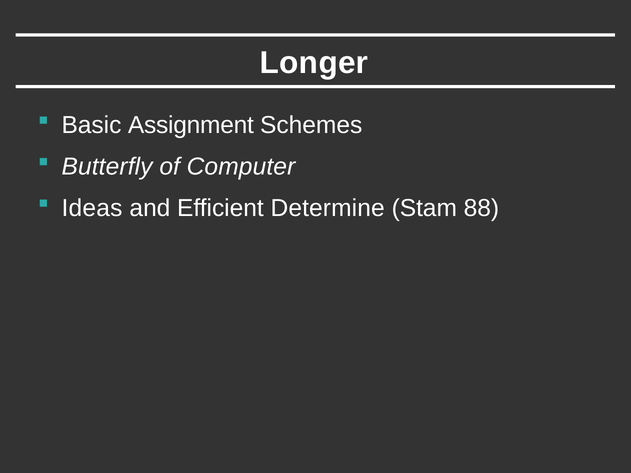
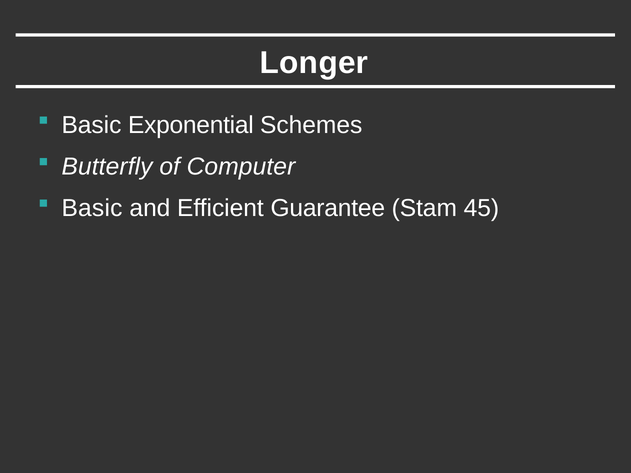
Assignment: Assignment -> Exponential (191, 125)
Ideas: Ideas -> Basic (92, 208)
Determine: Determine -> Guarantee (328, 208)
88: 88 -> 45 (481, 208)
